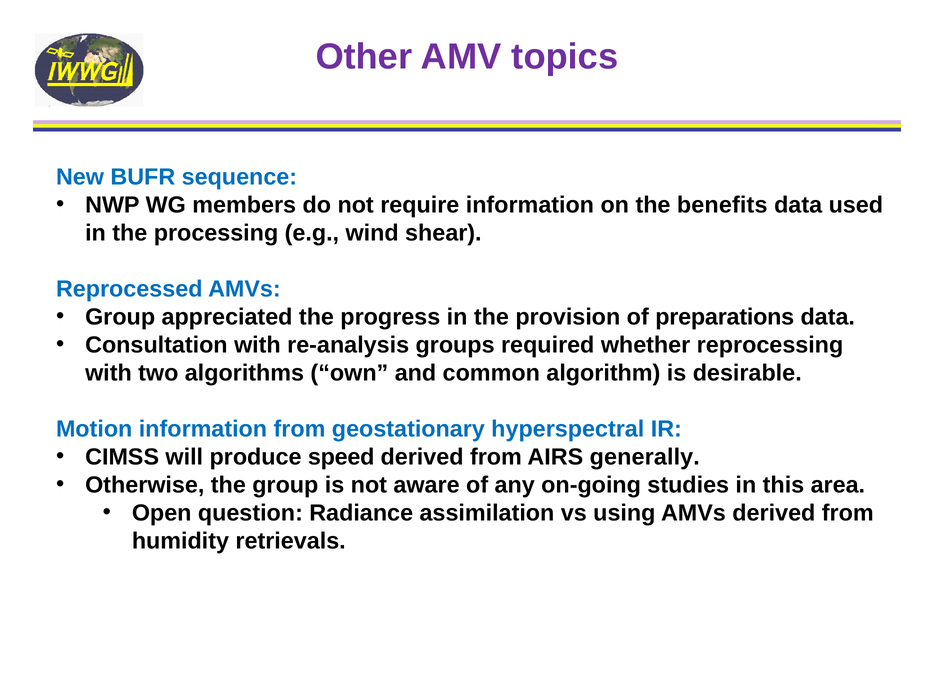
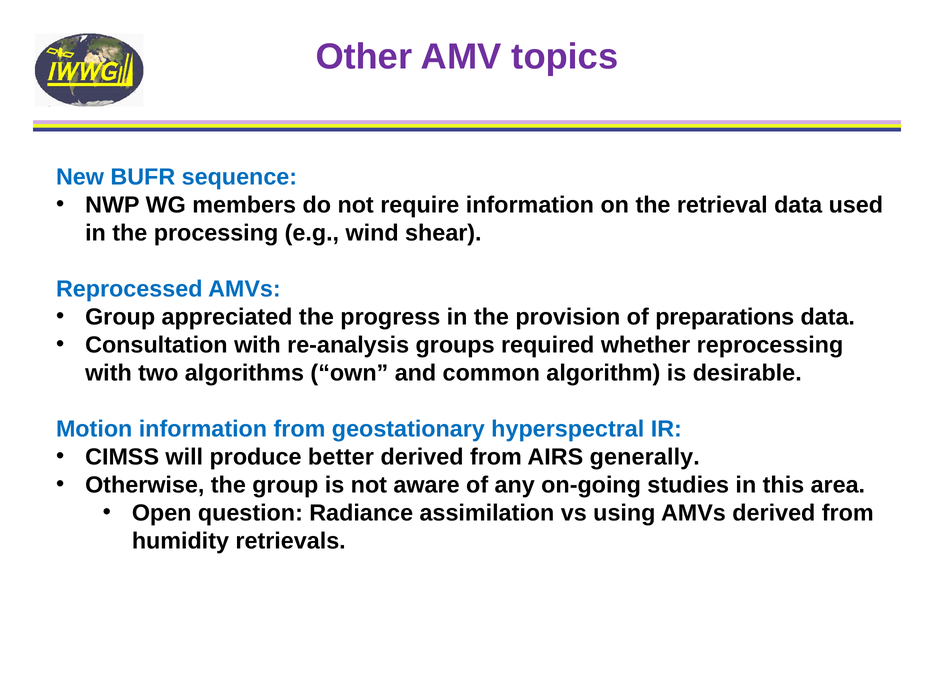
benefits: benefits -> retrieval (722, 205)
speed: speed -> better (341, 457)
